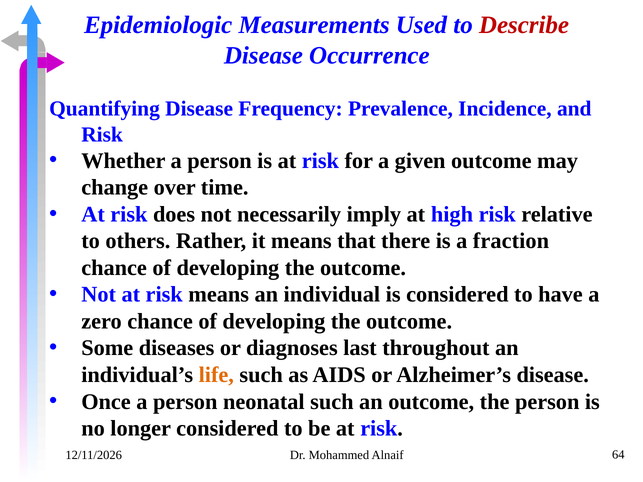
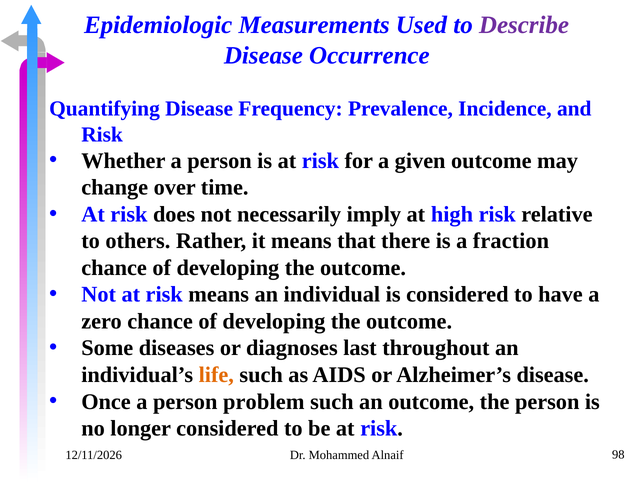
Describe colour: red -> purple (524, 25)
neonatal: neonatal -> problem (264, 402)
64: 64 -> 98 (618, 455)
